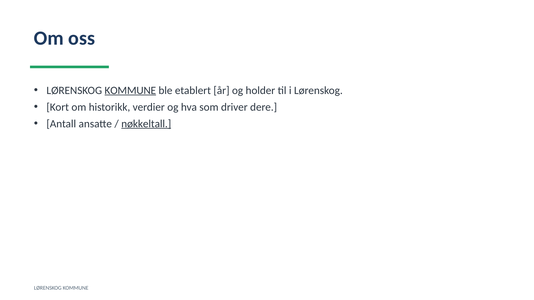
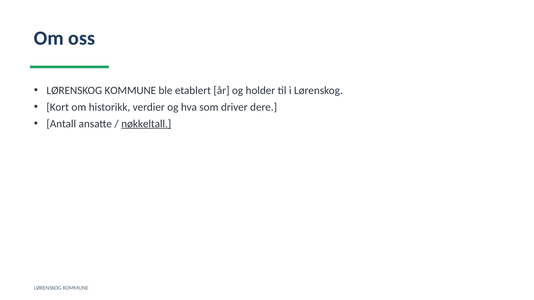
KOMMUNE underline: present -> none (130, 90)
